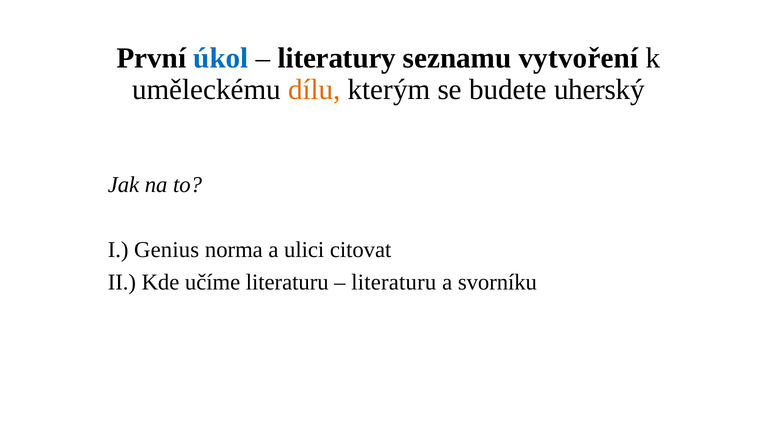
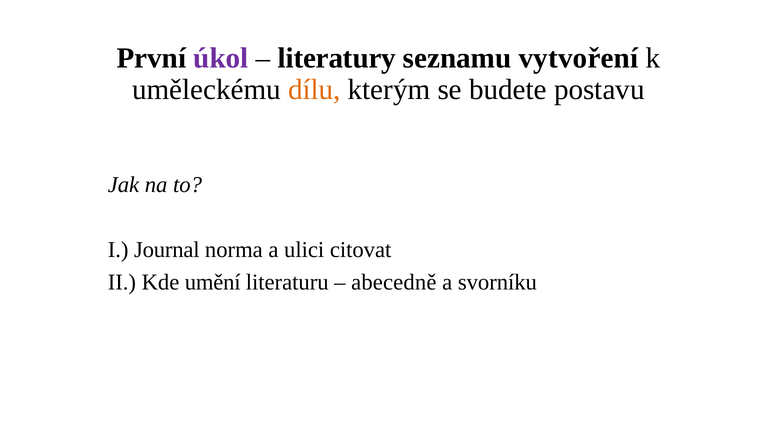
úkol colour: blue -> purple (221, 58)
uherský: uherský -> postavu (599, 90)
Genius: Genius -> Journal (167, 250)
učíme: učíme -> umění (213, 283)
literaturu: literaturu -> abecedně (394, 283)
